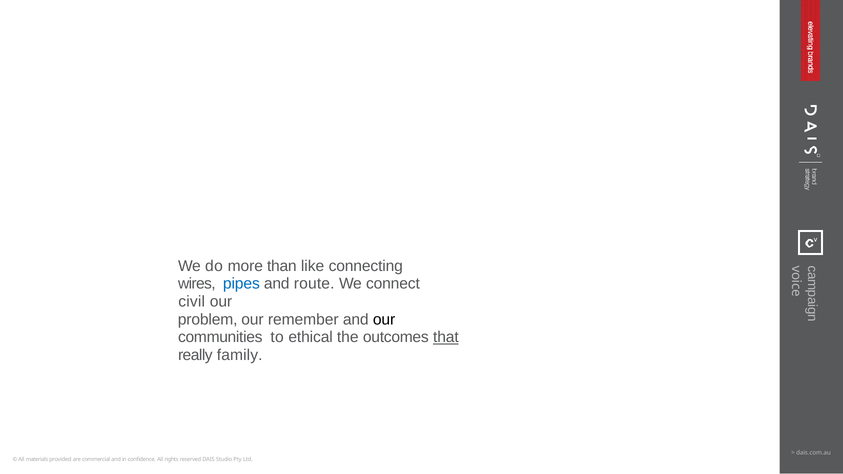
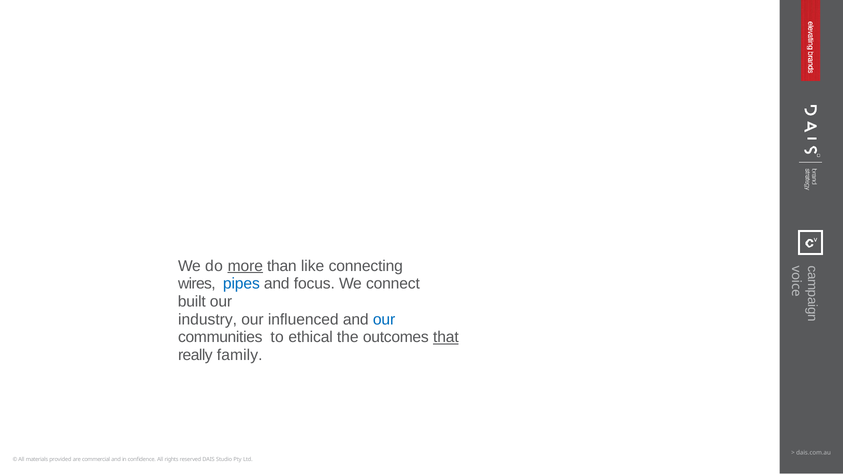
more underline: none -> present (245, 266)
route: route -> focus (314, 284)
civil: civil -> built (192, 302)
problem: problem -> industry (208, 320)
remember: remember -> influenced (303, 320)
our colour: black -> blue (384, 320)
